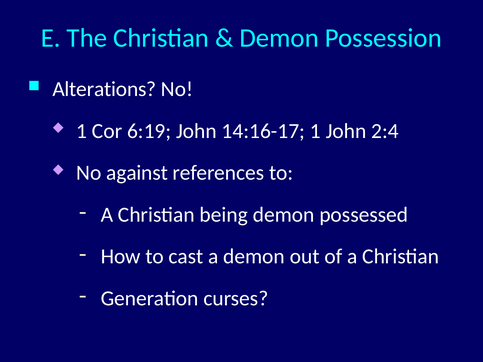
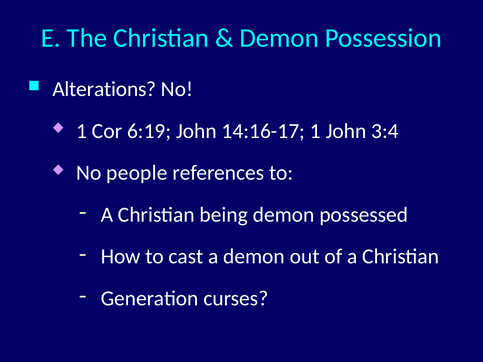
2:4: 2:4 -> 3:4 (385, 131)
against: against -> people (137, 173)
